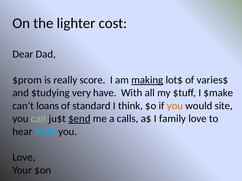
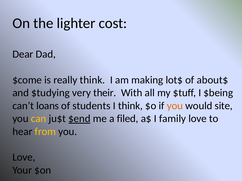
$prom: $prom -> $come (27, 80)
really score: score -> think (92, 80)
making underline: present -> none (147, 80)
varies$: varies$ -> about$ (212, 80)
have: have -> their (105, 93)
$make: $make -> $being (218, 93)
standard: standard -> students (91, 106)
can colour: light green -> yellow (39, 119)
calls: calls -> filed (128, 119)
from colour: light blue -> yellow (45, 132)
